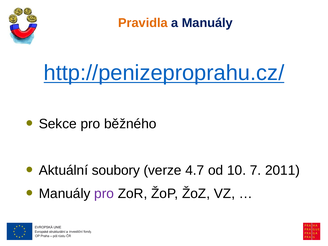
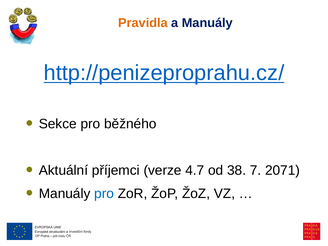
soubory: soubory -> příjemci (116, 170)
10: 10 -> 38 (237, 170)
2011: 2011 -> 2071 (282, 170)
pro colour: purple -> blue (104, 194)
